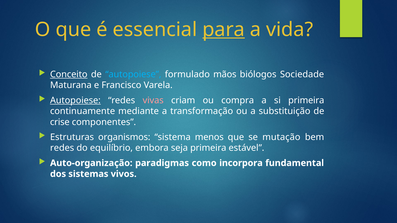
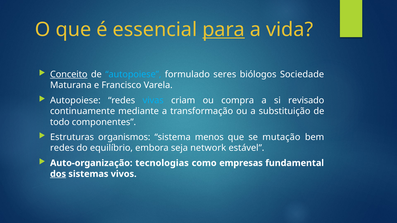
mãos: mãos -> seres (225, 74)
Autopoiese underline: present -> none (75, 100)
vivas colour: pink -> light blue (153, 100)
si primeira: primeira -> revisado (306, 100)
crise: crise -> todo (60, 122)
seja primeira: primeira -> network (208, 148)
paradigmas: paradigmas -> tecnologias (162, 163)
incorpora: incorpora -> empresas (241, 163)
dos underline: none -> present (58, 174)
